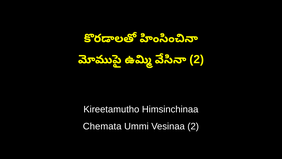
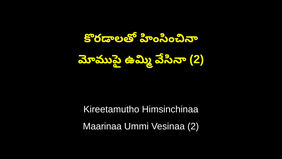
Chemata: Chemata -> Maarinaa (102, 126)
